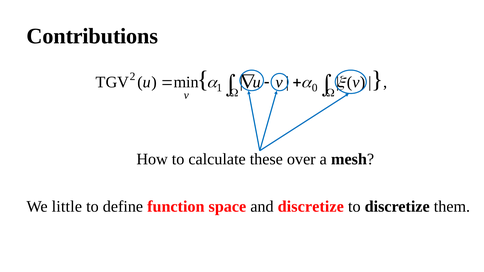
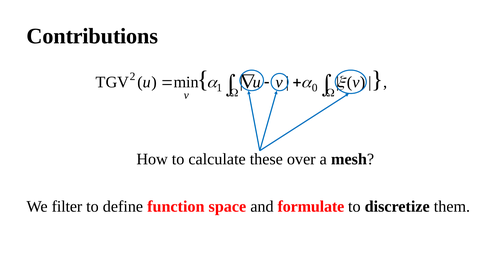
little: little -> filter (67, 207)
and discretize: discretize -> formulate (311, 207)
